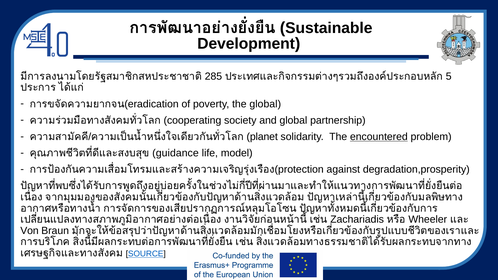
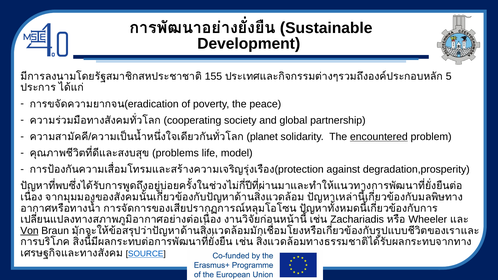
285: 285 -> 155 (213, 76)
the global: global -> peace (265, 104)
guidance: guidance -> problems (176, 153)
Von underline: none -> present (29, 231)
